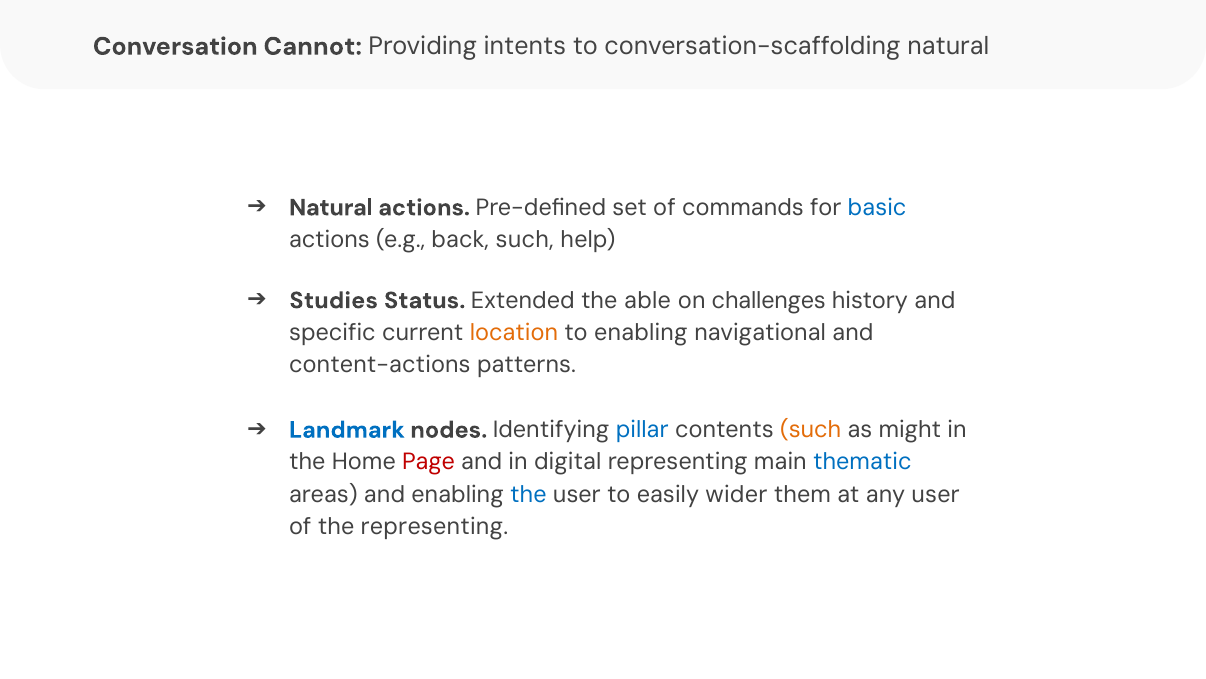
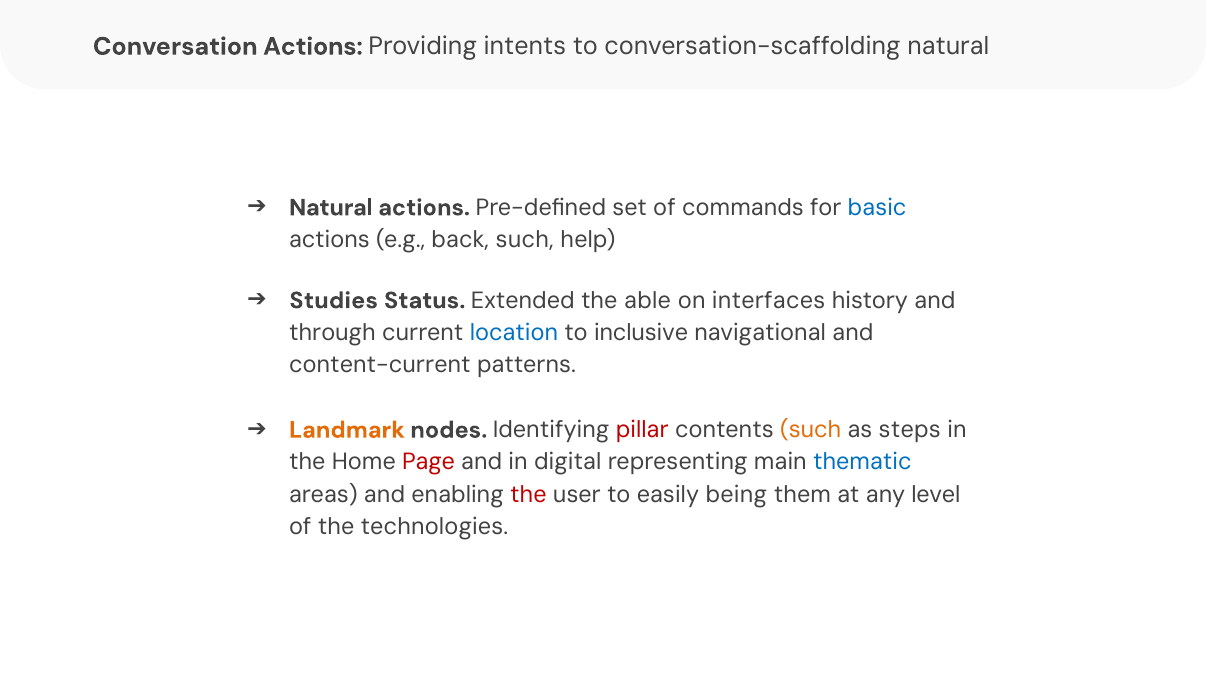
Conversation Cannot: Cannot -> Actions (313, 46)
challenges: challenges -> interfaces (769, 300)
specific: specific -> through (332, 333)
location colour: orange -> blue (514, 333)
to enabling: enabling -> inclusive (641, 333)
content-actions: content-actions -> content-current (380, 365)
Landmark colour: blue -> orange (347, 430)
pillar colour: blue -> red (642, 430)
might: might -> steps (910, 430)
the colour: blue -> red (528, 494)
wider: wider -> being (736, 494)
any user: user -> level (936, 494)
the representing: representing -> technologies (434, 527)
